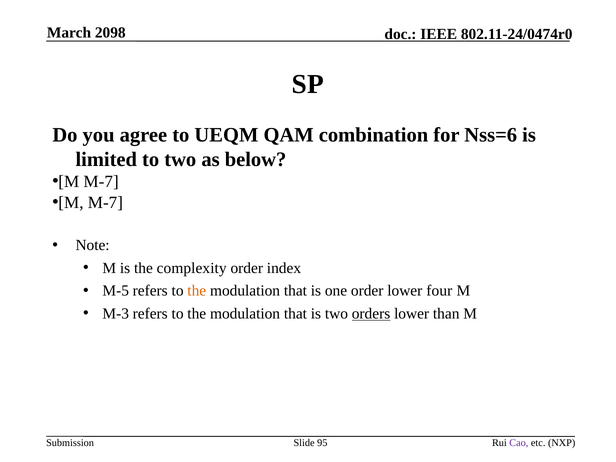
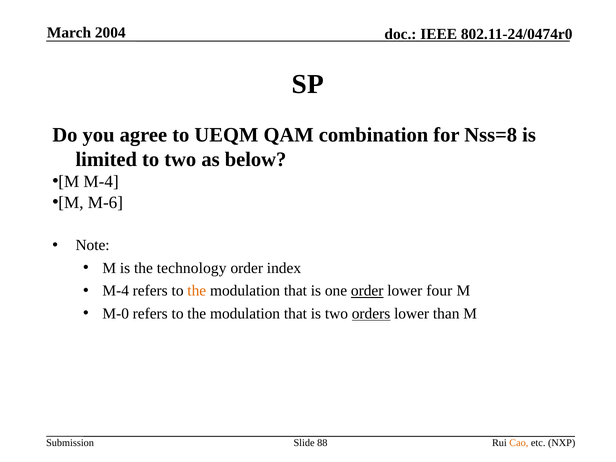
2098: 2098 -> 2004 (110, 33)
Nss=6: Nss=6 -> Nss=8 (491, 135)
M-7: M-7 -> M-4 (101, 182)
M-7: M-7 -> M-6 (105, 202)
complexity: complexity -> technology (192, 268)
M-5: M-5 -> M-4 (116, 291)
order underline: none -> present (367, 291)
M-3: M-3 -> M-0 (116, 314)
95: 95 -> 88 (322, 443)
Cao colour: purple -> orange (519, 443)
